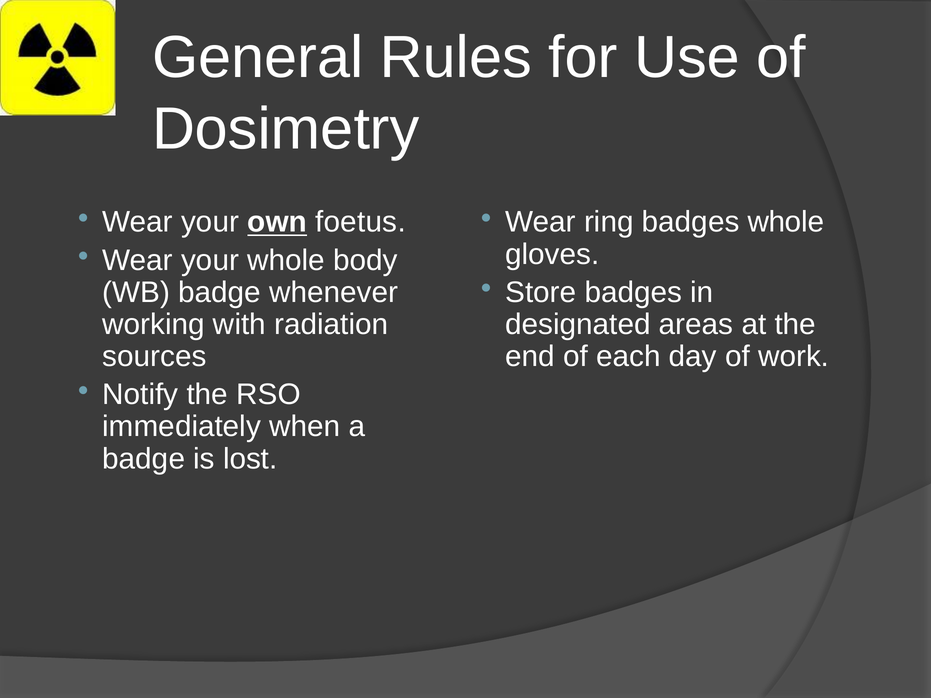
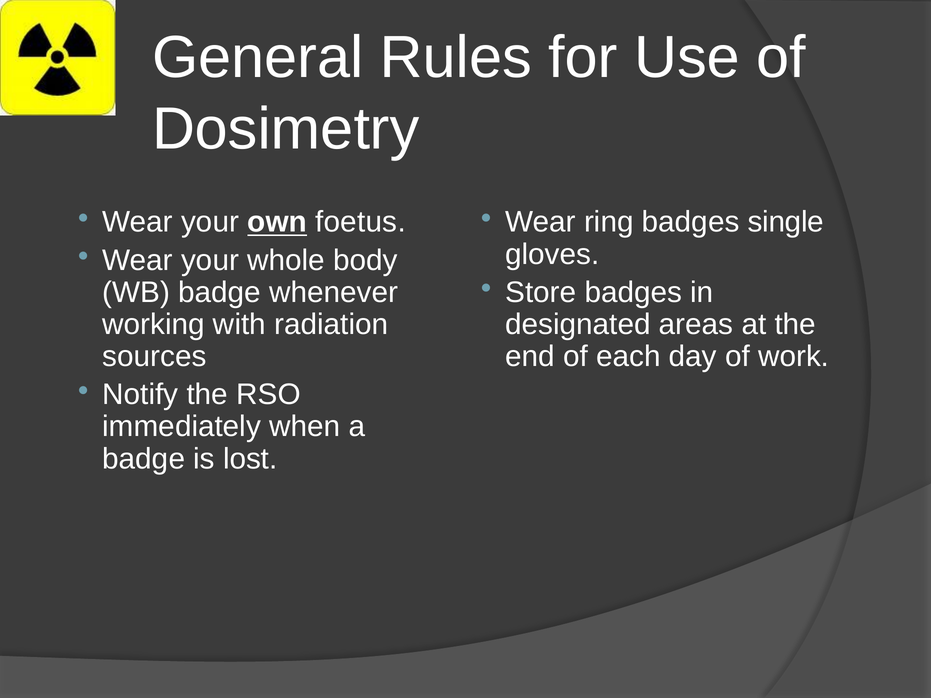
badges whole: whole -> single (786, 222)
